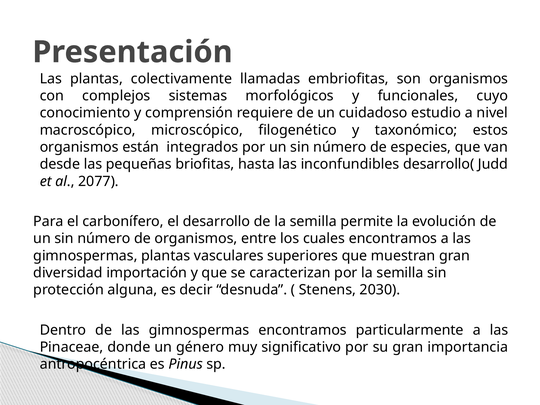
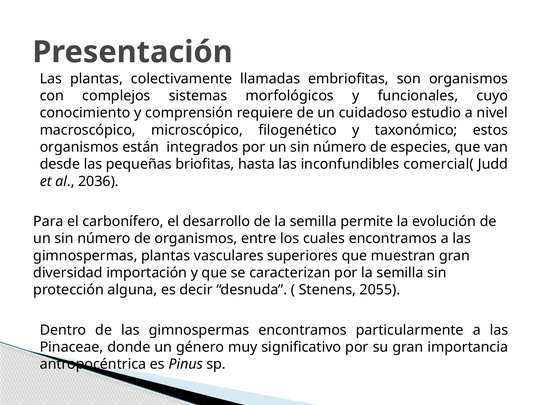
desarrollo(: desarrollo( -> comercial( (439, 164)
2077: 2077 -> 2036 (98, 181)
2030: 2030 -> 2055 (380, 290)
